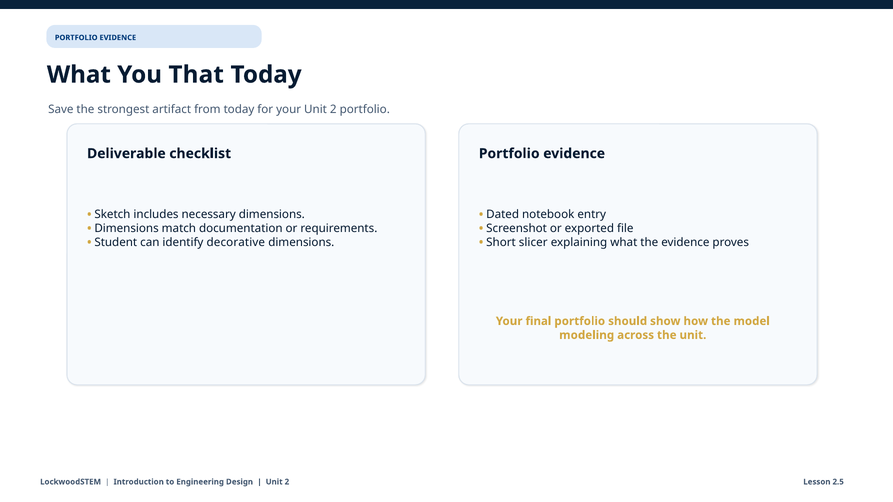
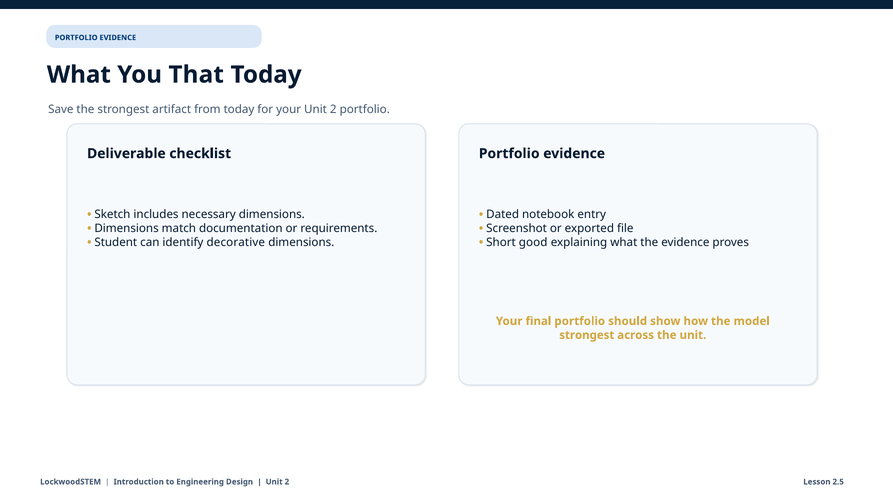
slicer: slicer -> good (533, 242)
modeling: modeling -> strongest (587, 335)
